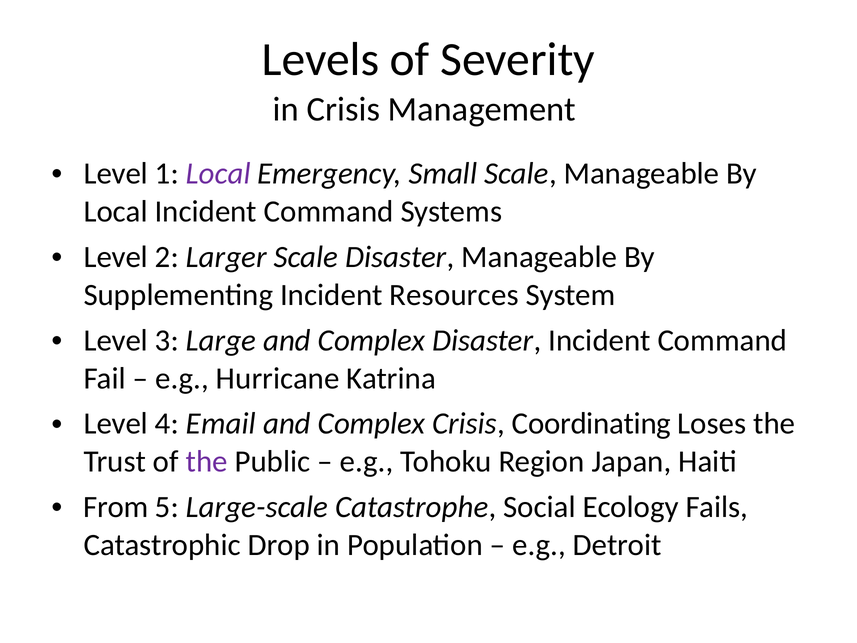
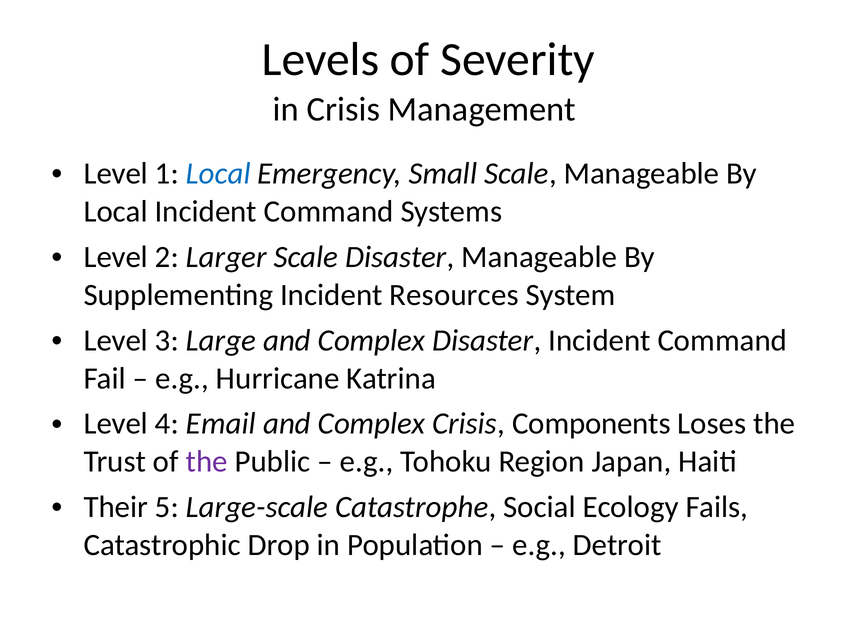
Local colour: purple -> blue (218, 174)
Coordinating: Coordinating -> Components (591, 424)
From: From -> Their (116, 507)
